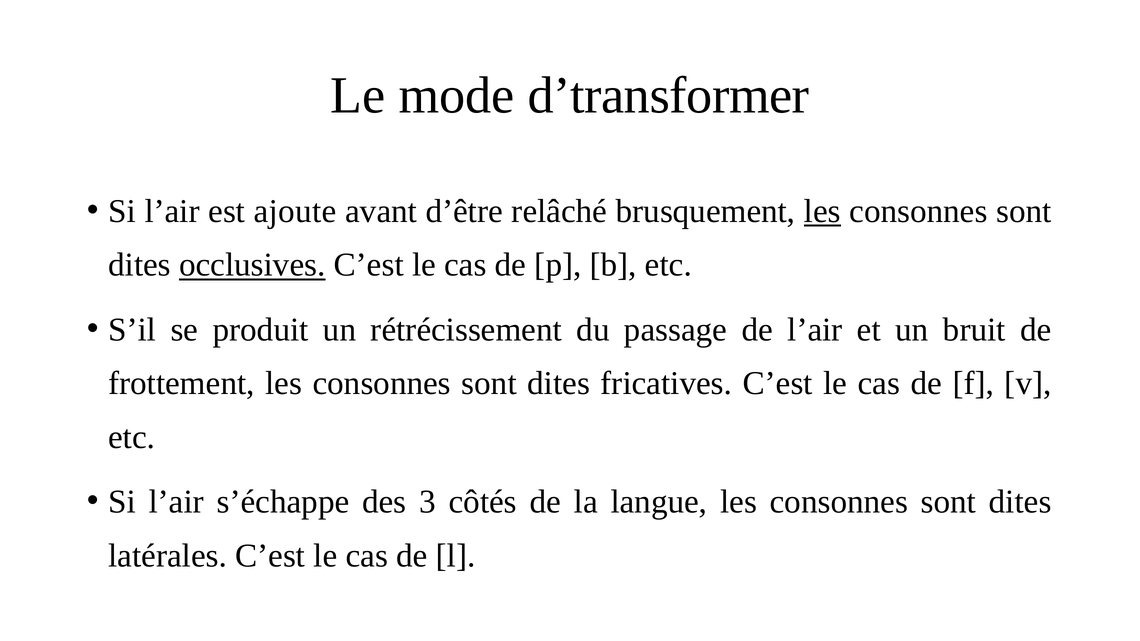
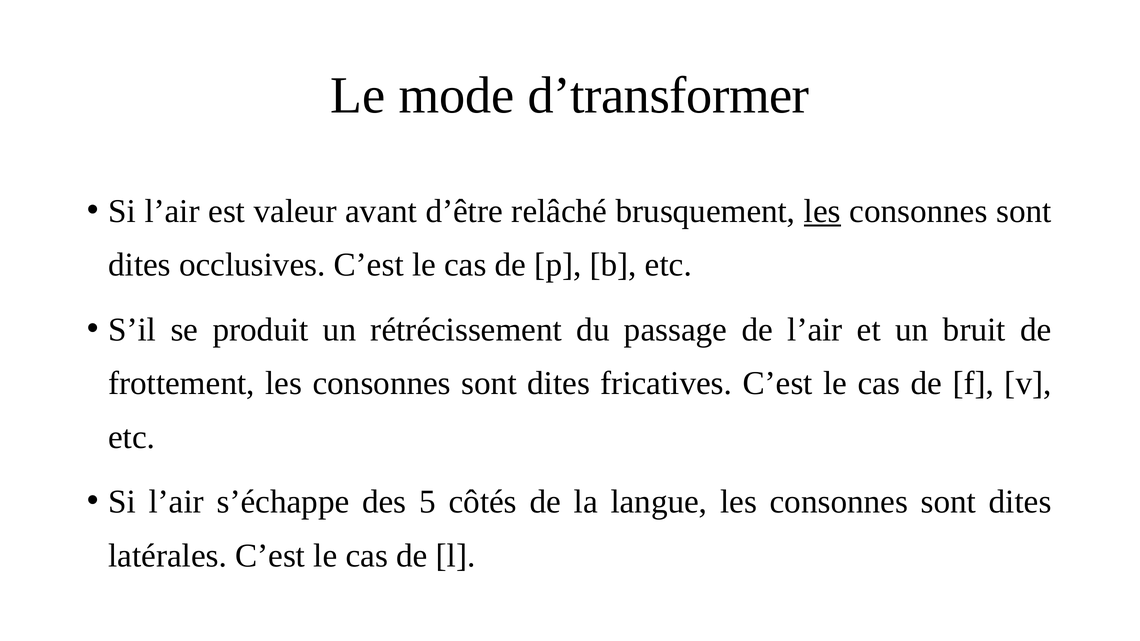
ajoute: ajoute -> valeur (295, 211)
occlusives underline: present -> none (252, 265)
3: 3 -> 5 (428, 502)
